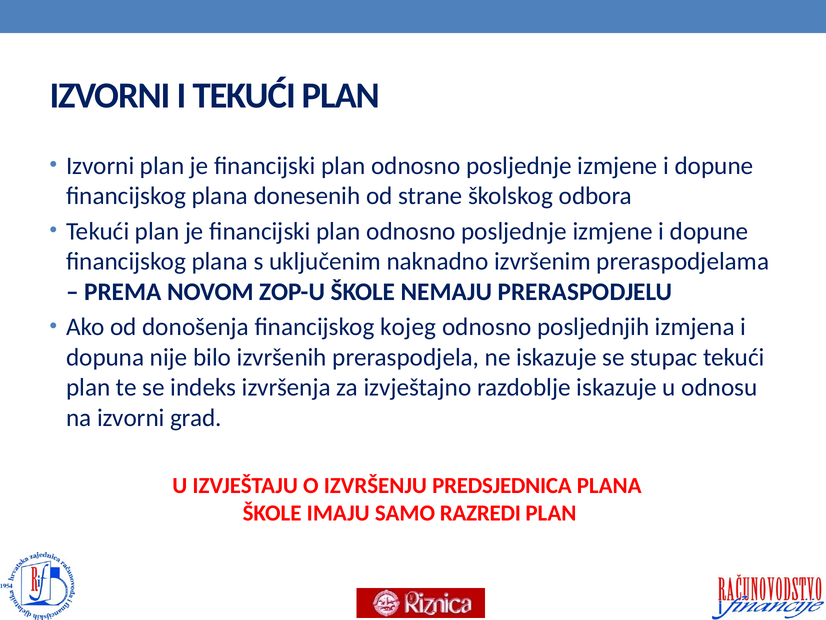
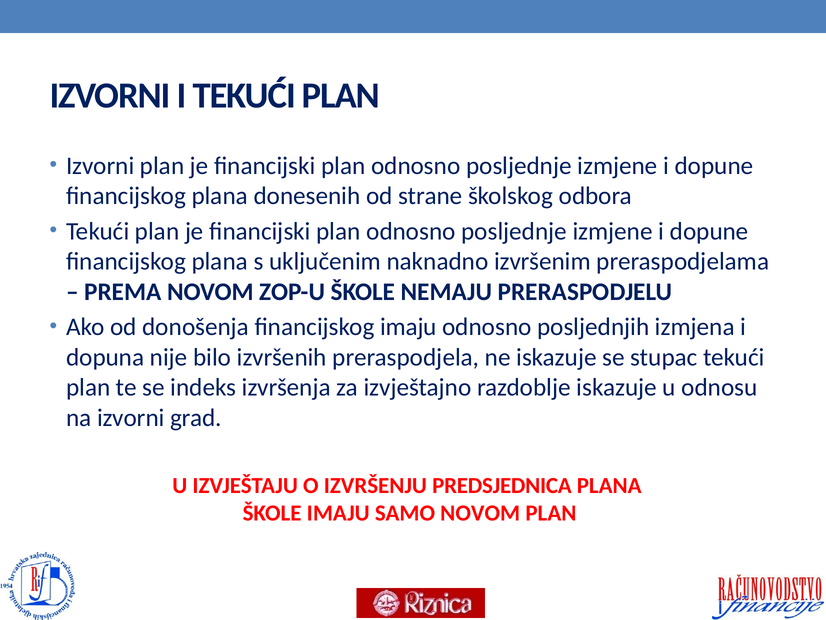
financijskog kojeg: kojeg -> imaju (408, 327)
SAMO RAZREDI: RAZREDI -> NOVOM (480, 513)
